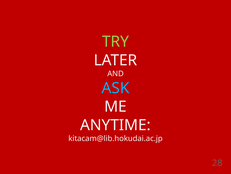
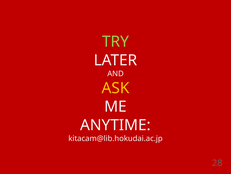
ASK colour: light blue -> yellow (115, 88)
